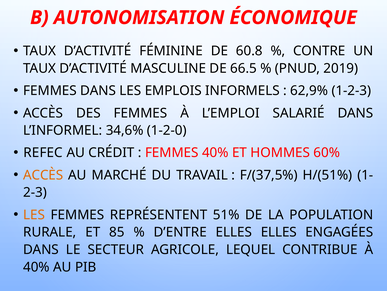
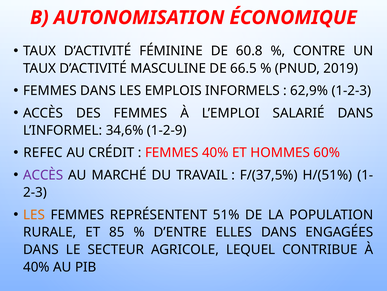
1-2-0: 1-2-0 -> 1-2-9 (167, 130)
ACCÈS colour: orange -> purple (43, 175)
ELLES ELLES: ELLES -> DANS (279, 232)
